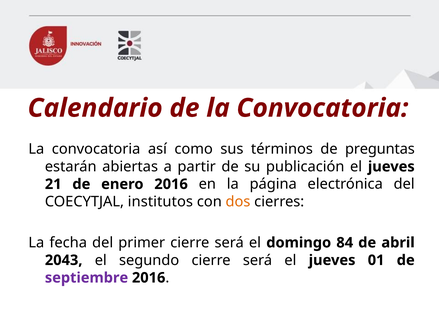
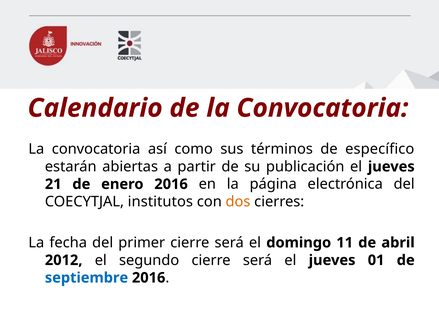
preguntas: preguntas -> específico (380, 149)
84: 84 -> 11 (345, 243)
2043: 2043 -> 2012 (64, 260)
septiembre colour: purple -> blue (87, 278)
